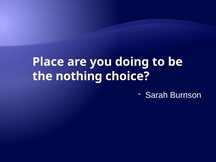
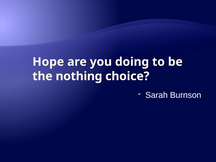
Place: Place -> Hope (48, 62)
